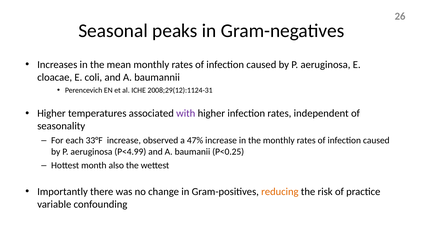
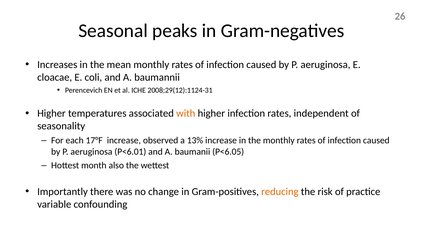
with colour: purple -> orange (186, 113)
33°F: 33°F -> 17°F (94, 140)
47%: 47% -> 13% (195, 140)
P<4.99: P<4.99 -> P<6.01 (130, 152)
P<0.25: P<0.25 -> P<6.05 (228, 152)
